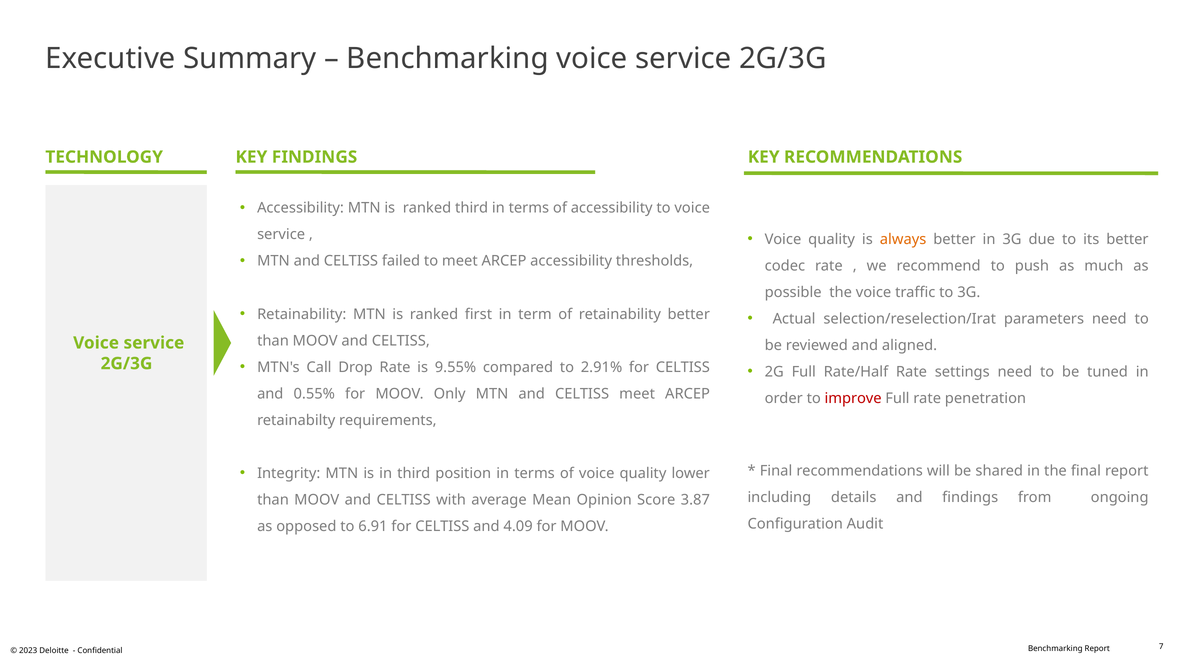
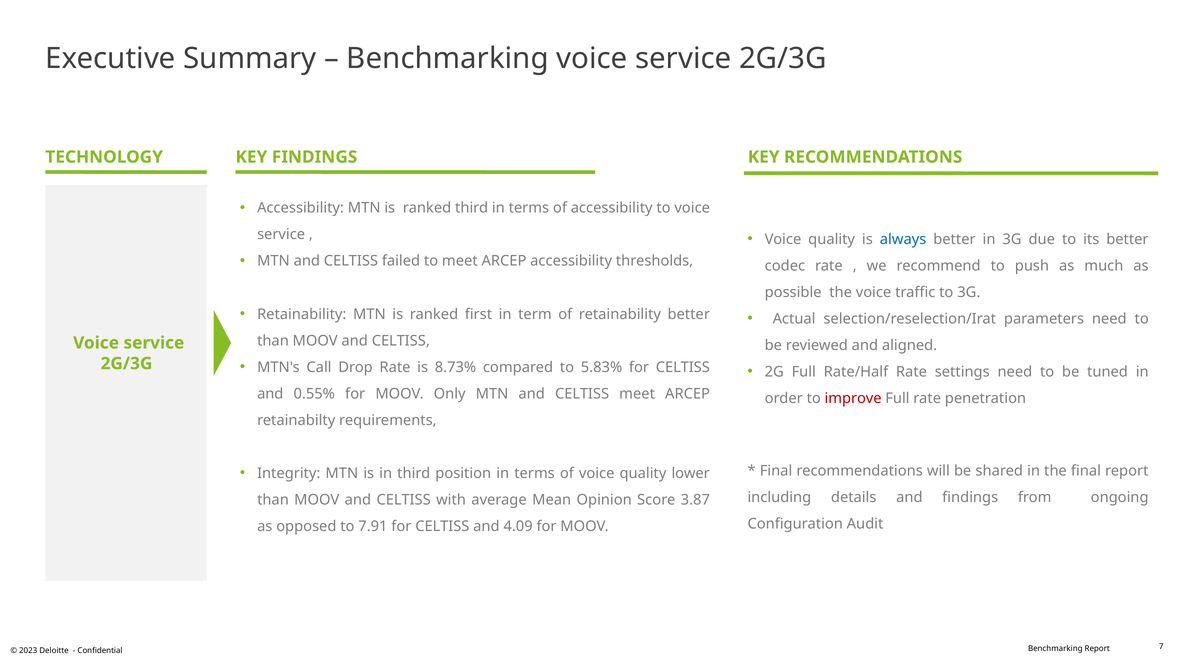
always colour: orange -> blue (903, 239)
9.55%: 9.55% -> 8.73% (456, 367)
2.91%: 2.91% -> 5.83% (602, 367)
6.91: 6.91 -> 7.91 (373, 526)
